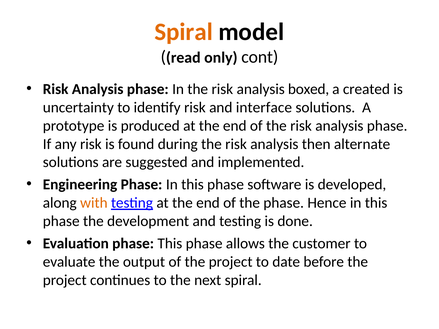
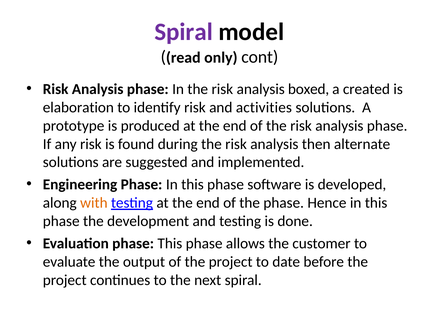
Spiral colour: orange -> purple (184, 32)
uncertainty: uncertainty -> elaboration (78, 108)
interface: interface -> activities (264, 108)
